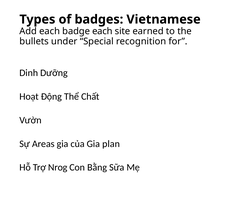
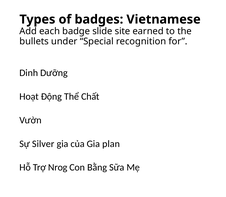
badge each: each -> slide (102, 31)
Areas: Areas -> Silver (43, 143)
